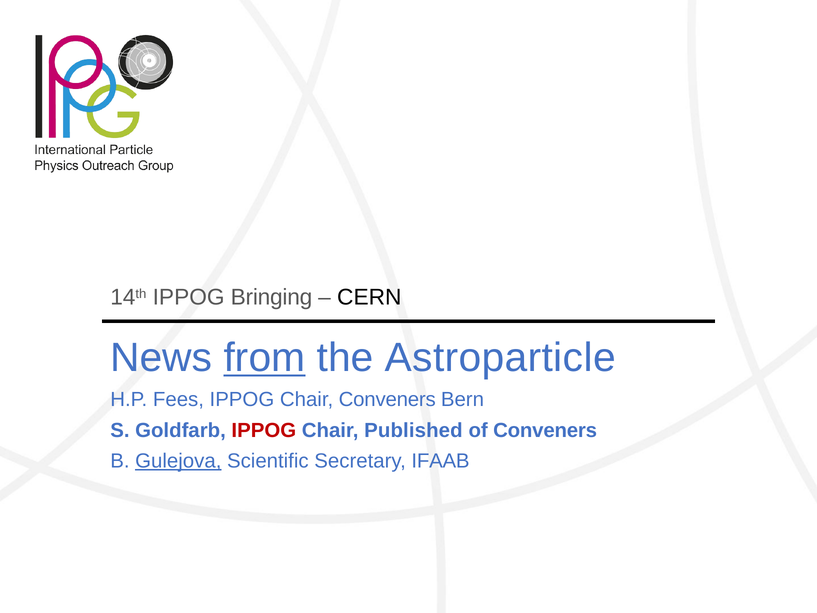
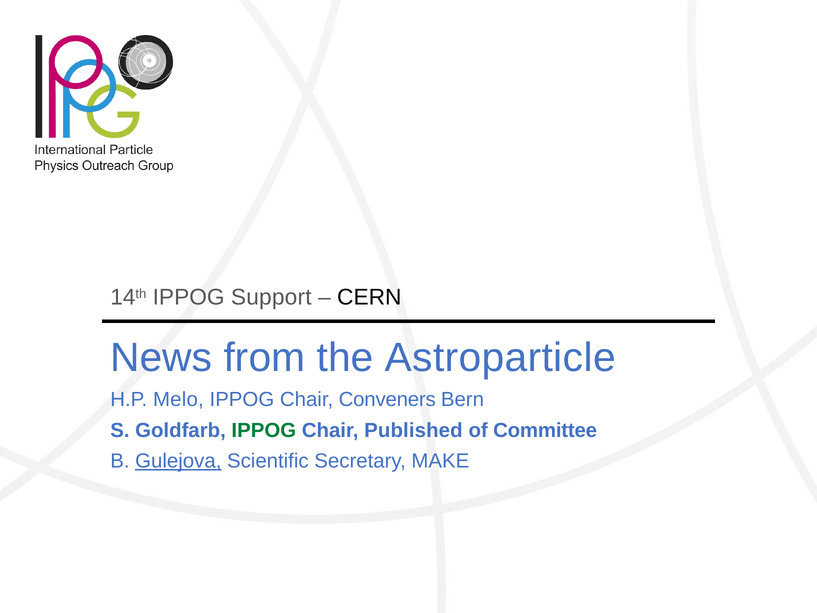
Bringing: Bringing -> Support (271, 297)
from underline: present -> none (264, 358)
Fees: Fees -> Melo (178, 400)
IPPOG colour: red -> green (264, 430)
of Conveners: Conveners -> Committee (545, 430)
IFAAB: IFAAB -> MAKE (440, 461)
